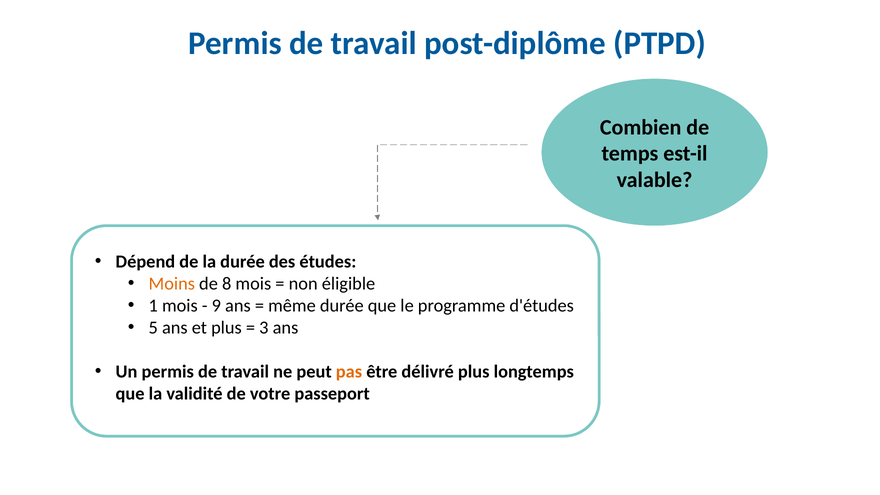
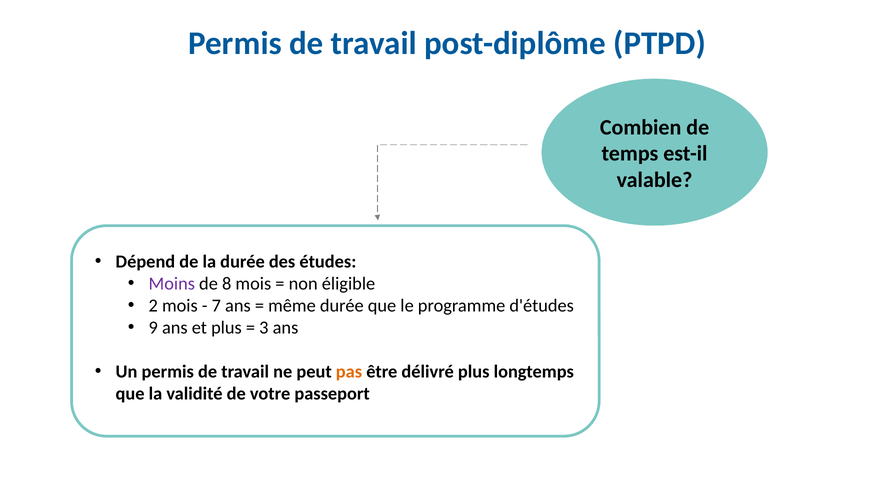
Moins colour: orange -> purple (172, 284)
1: 1 -> 2 (153, 306)
9: 9 -> 7 (216, 306)
5: 5 -> 9 (153, 328)
